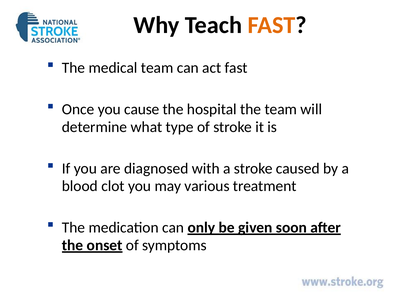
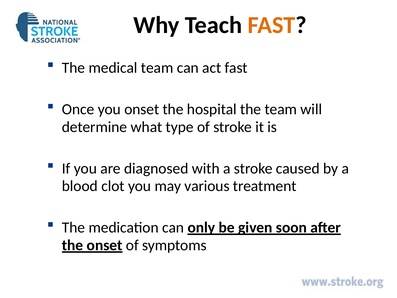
you cause: cause -> onset (142, 109)
